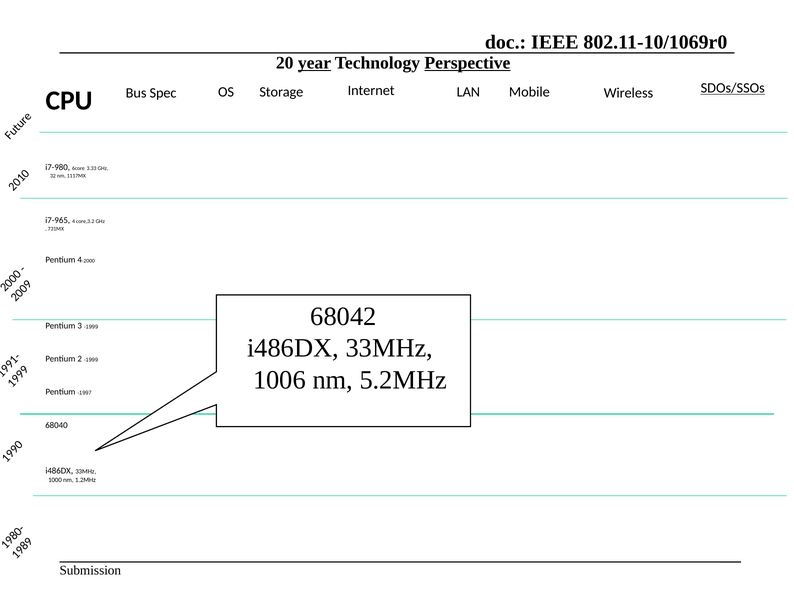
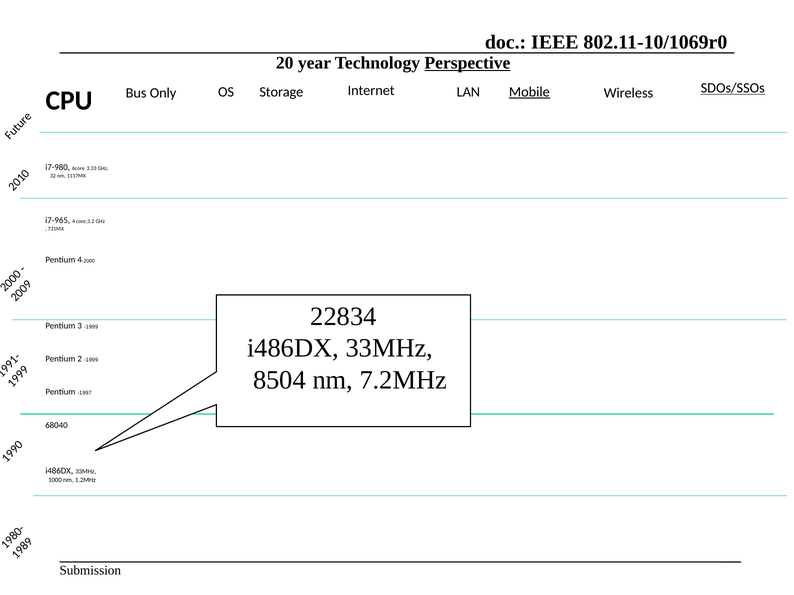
year underline: present -> none (314, 63)
Mobile underline: none -> present (529, 92)
Spec: Spec -> Only (163, 93)
68042: 68042 -> 22834 (343, 317)
1006: 1006 -> 8504 (279, 380)
5.2MHz: 5.2MHz -> 7.2MHz (403, 380)
